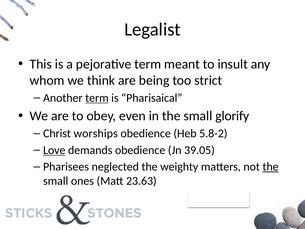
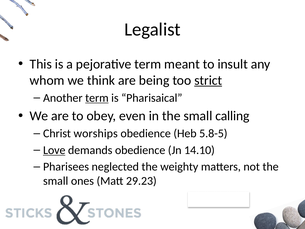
strict underline: none -> present (208, 80)
glorify: glorify -> calling (232, 116)
5.8-2: 5.8-2 -> 5.8-5 (213, 133)
39.05: 39.05 -> 14.10 (199, 150)
the underline: present -> none (271, 167)
23.63: 23.63 -> 29.23 (141, 181)
